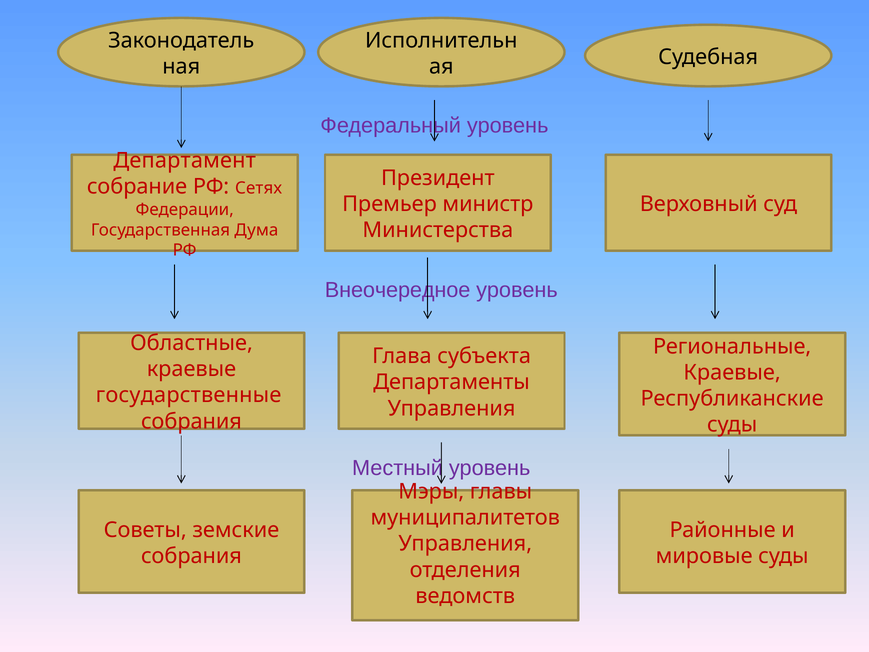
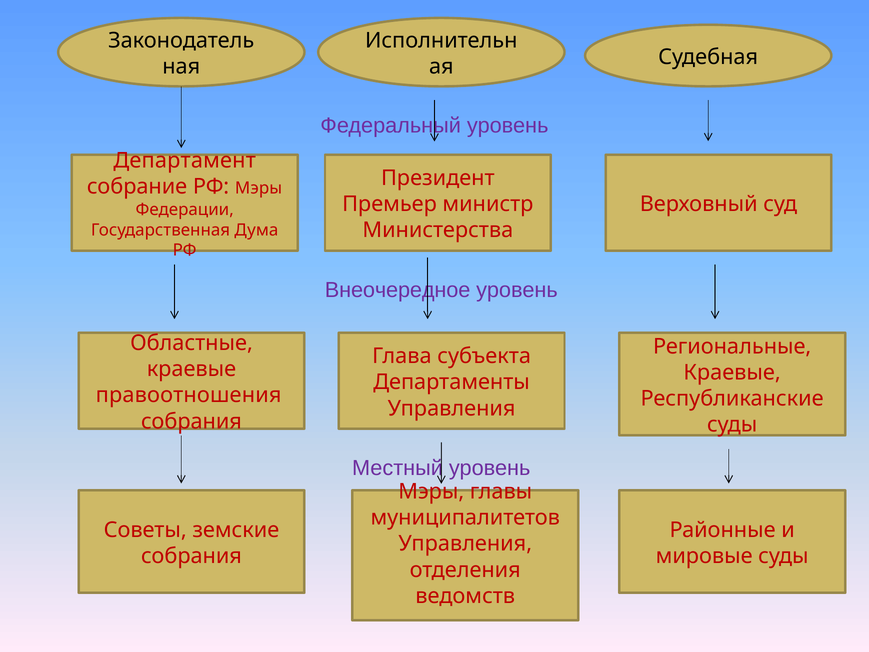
РФ Сетях: Сетях -> Мэры (259, 188)
государственные: государственные -> правоотношения (189, 395)
